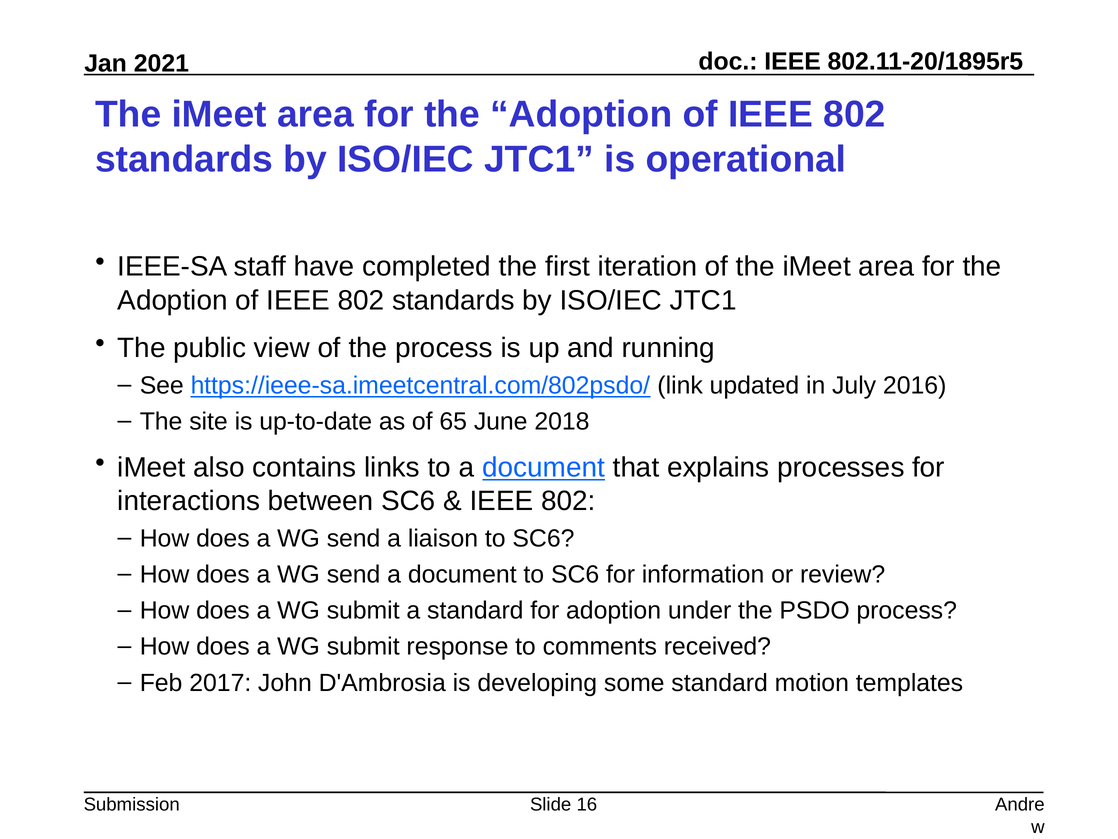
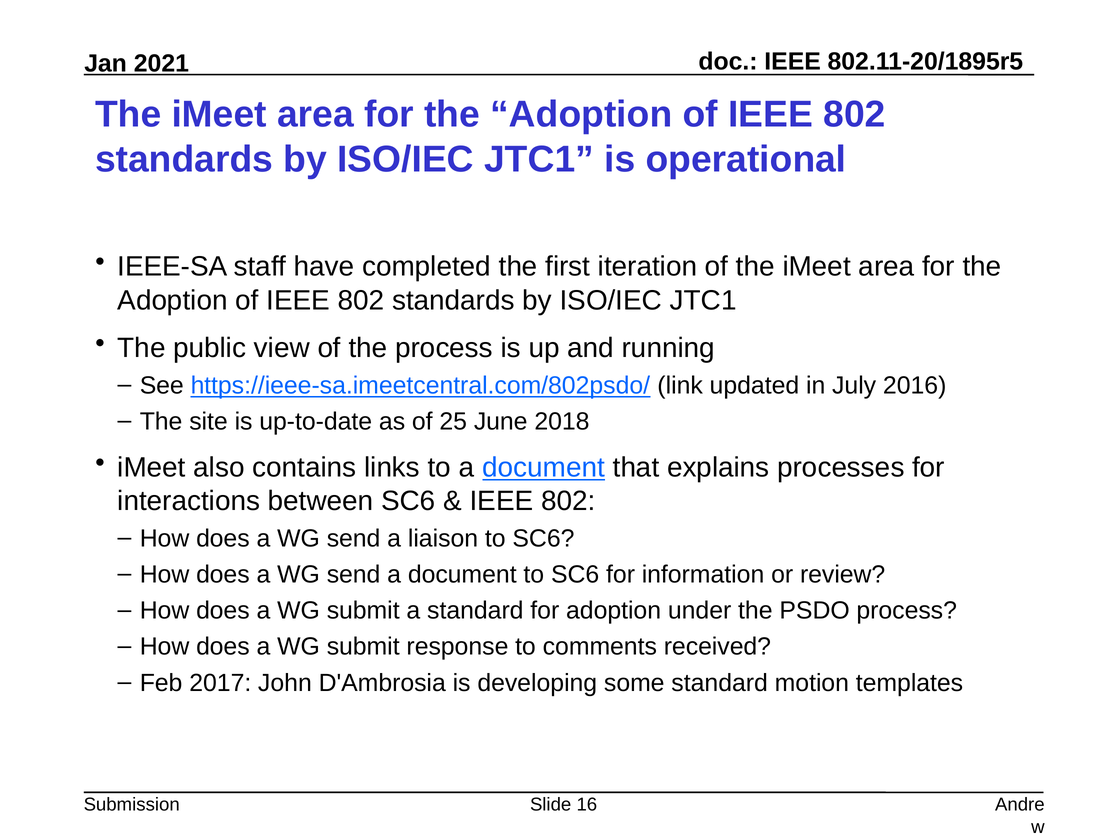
65: 65 -> 25 (453, 421)
